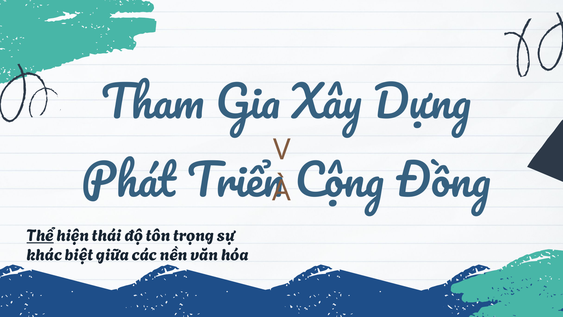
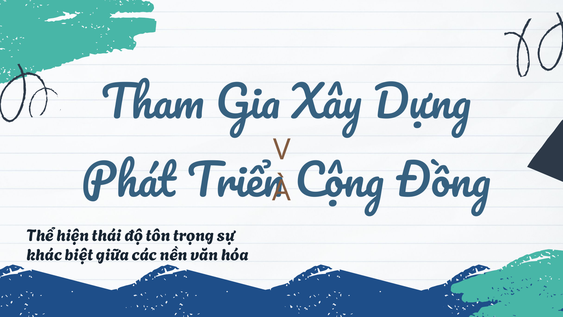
Thể underline: present -> none (40, 236)
